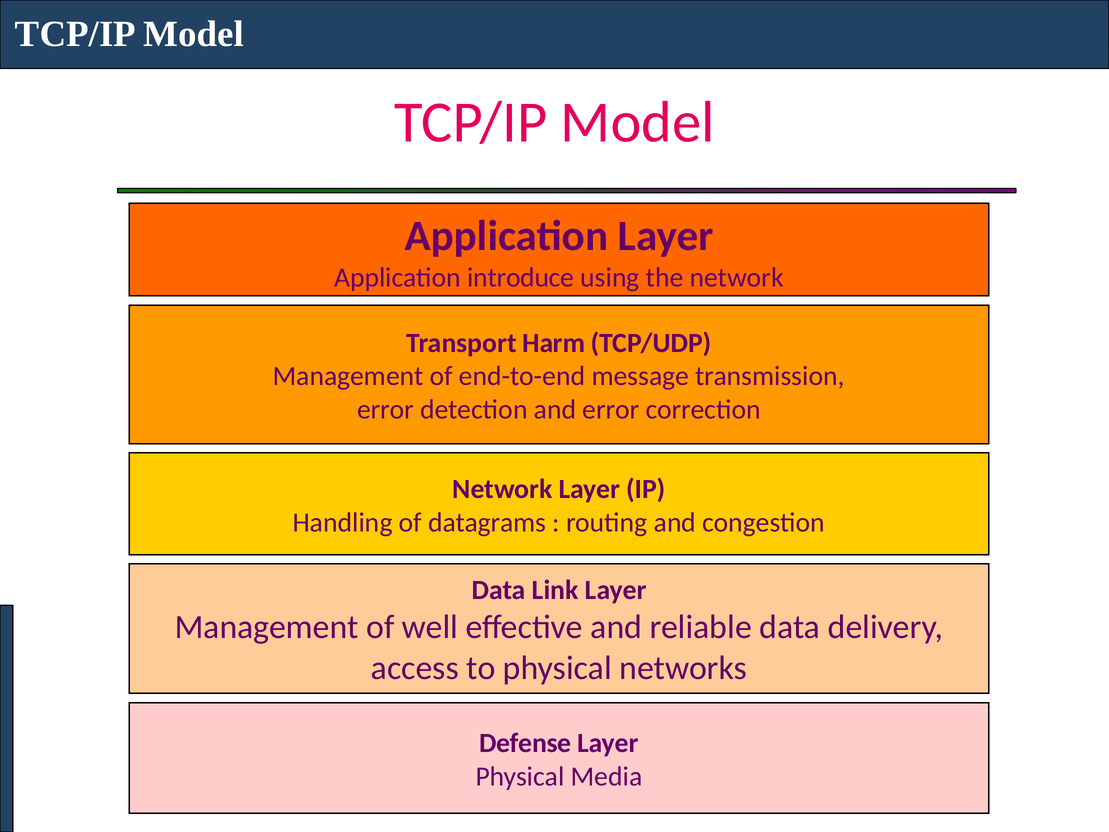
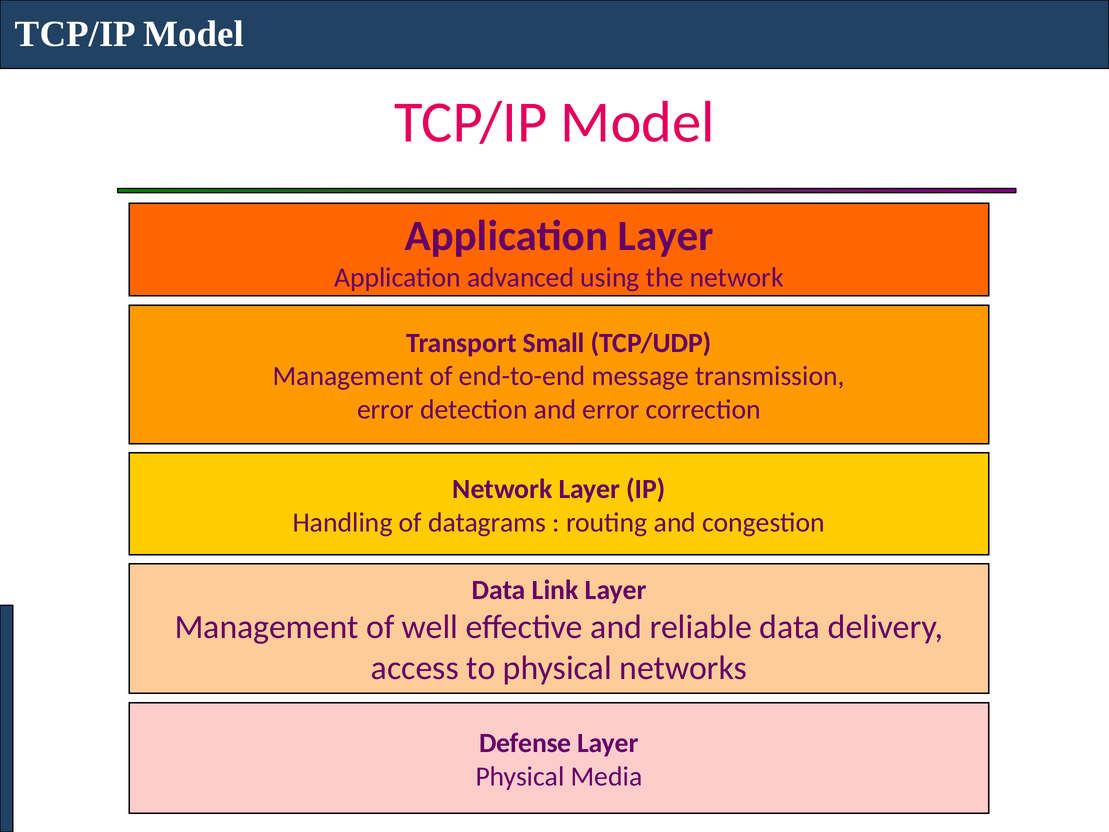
introduce: introduce -> advanced (521, 277)
Harm: Harm -> Small (554, 343)
